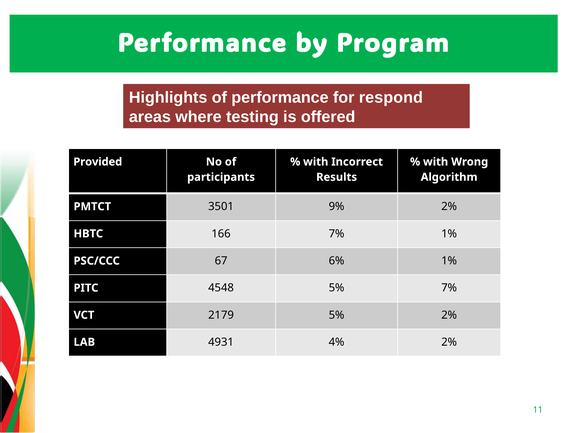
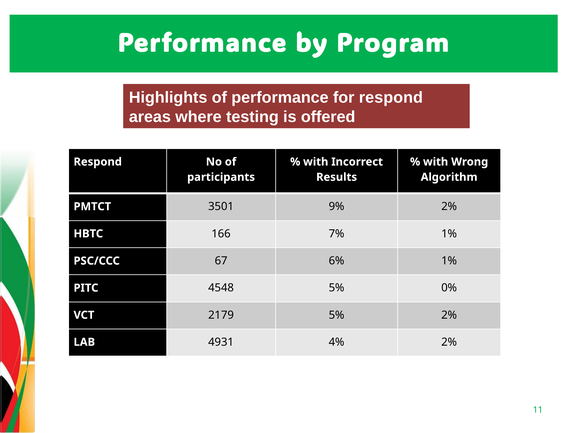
Provided: Provided -> Respond (98, 162)
5% 7%: 7% -> 0% (449, 288)
